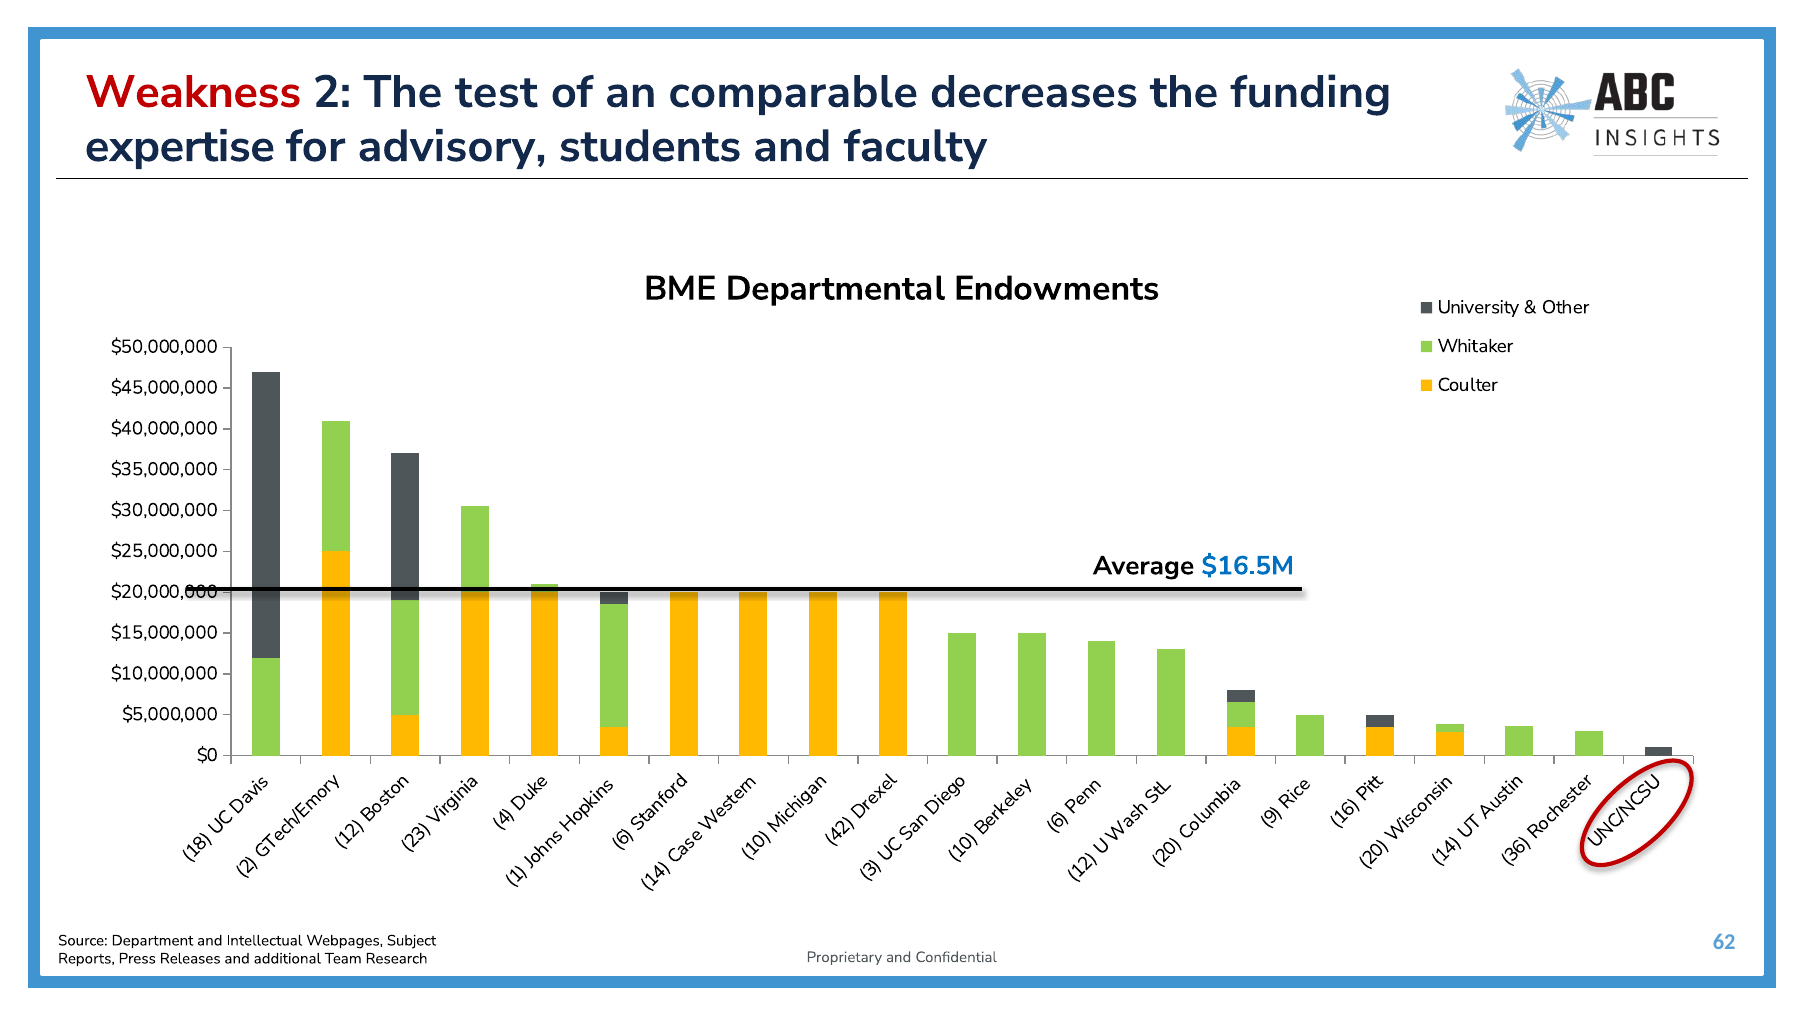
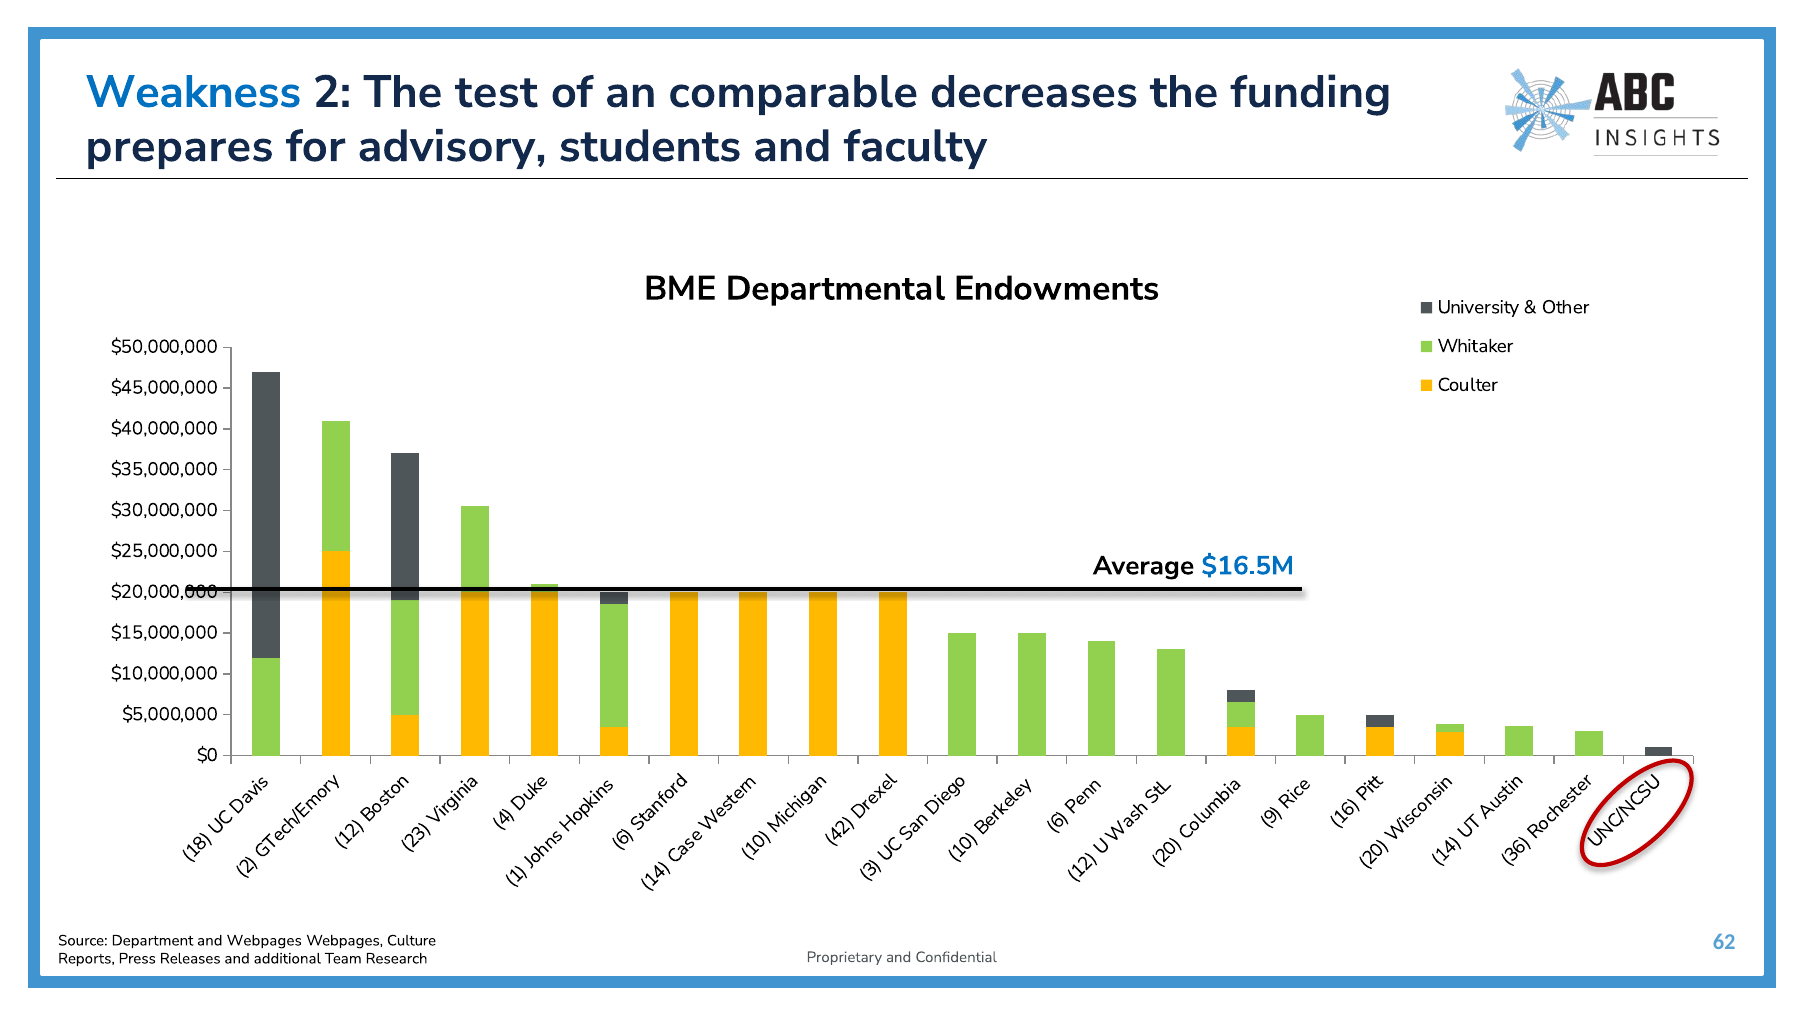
Weakness colour: red -> blue (193, 92)
expertise: expertise -> prepares (179, 146)
and Intellectual: Intellectual -> Webpages (264, 940)
Subject: Subject -> Culture (411, 940)
